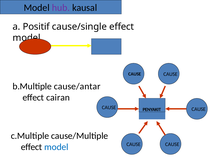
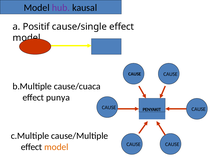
cause/antar: cause/antar -> cause/cuaca (77, 86)
cairan: cairan -> punya (58, 98)
model colour: blue -> orange (56, 147)
